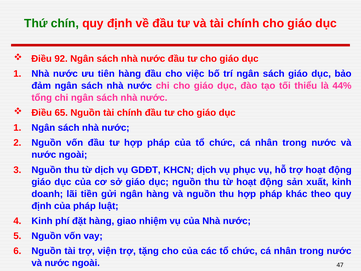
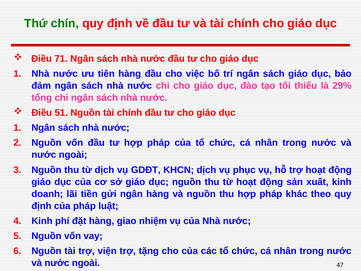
92: 92 -> 71 (61, 59)
44%: 44% -> 29% (342, 86)
65: 65 -> 51 (61, 113)
